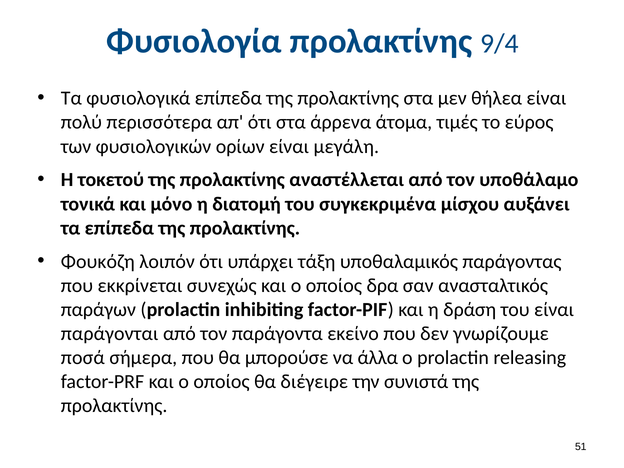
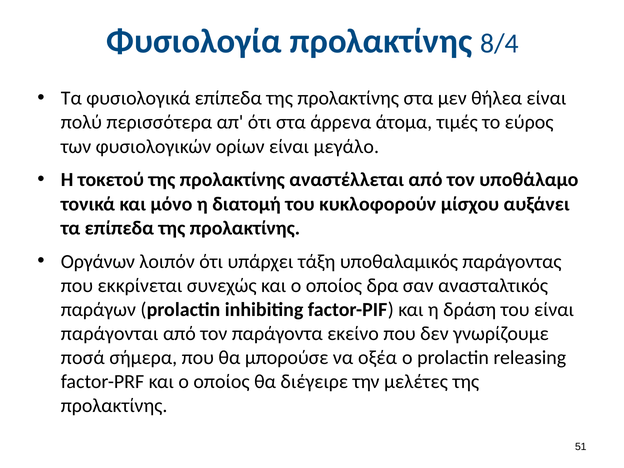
9/4: 9/4 -> 8/4 (500, 44)
μεγάλη: μεγάλη -> μεγάλο (346, 146)
συγκεκριμένα: συγκεκριμένα -> κυκλοφορούν (378, 204)
Φουκόζη: Φουκόζη -> Οργάνων (98, 261)
άλλα: άλλα -> οξέα (378, 358)
συνιστά: συνιστά -> μελέτες (416, 382)
